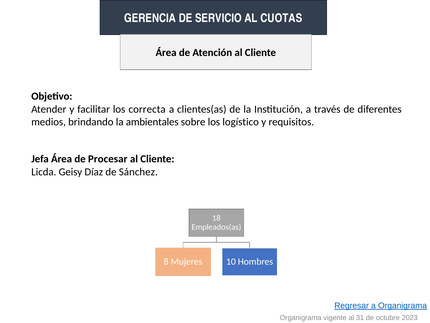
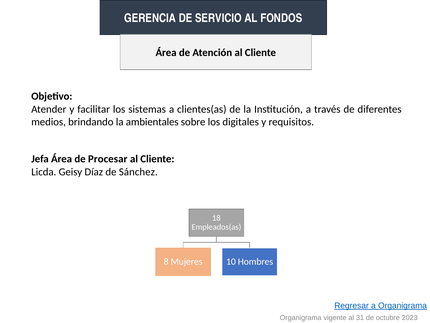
CUOTAS: CUOTAS -> FONDOS (281, 18)
correcta: correcta -> sistemas (147, 109)
logístico: logístico -> digitales (241, 122)
